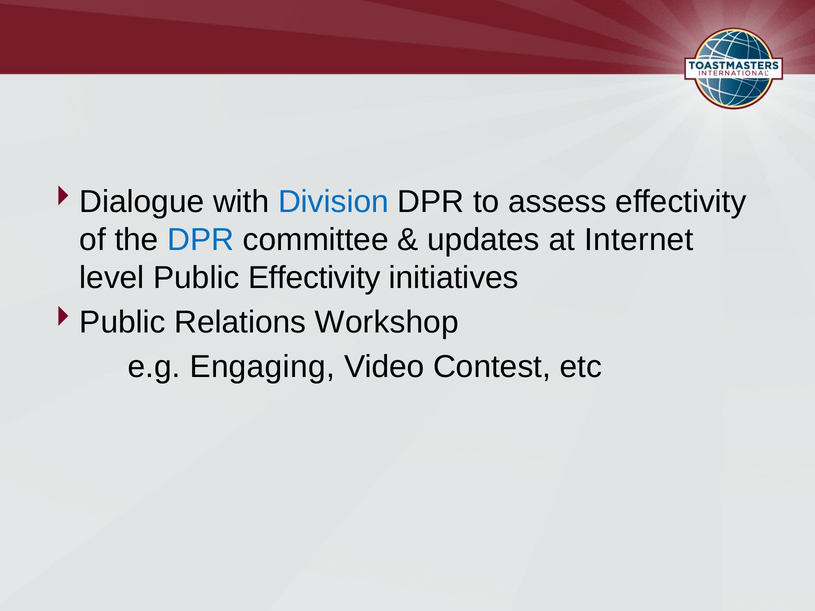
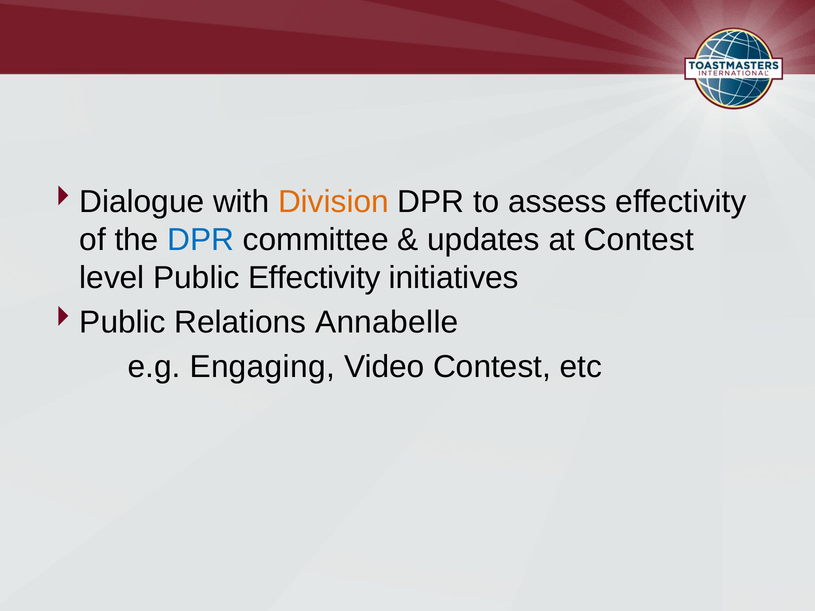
Division colour: blue -> orange (333, 202)
at Internet: Internet -> Contest (639, 240)
Workshop: Workshop -> Annabelle (387, 322)
